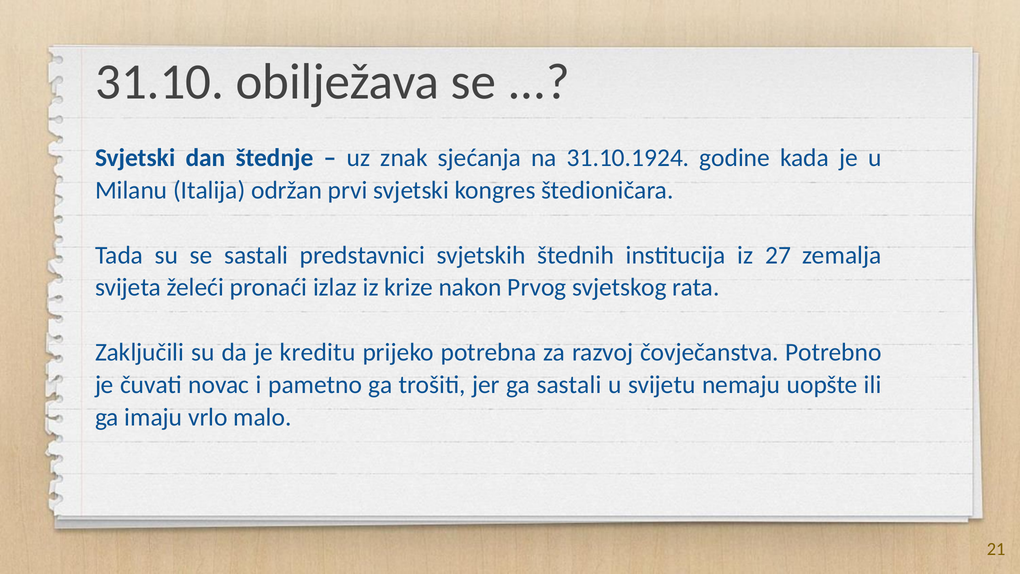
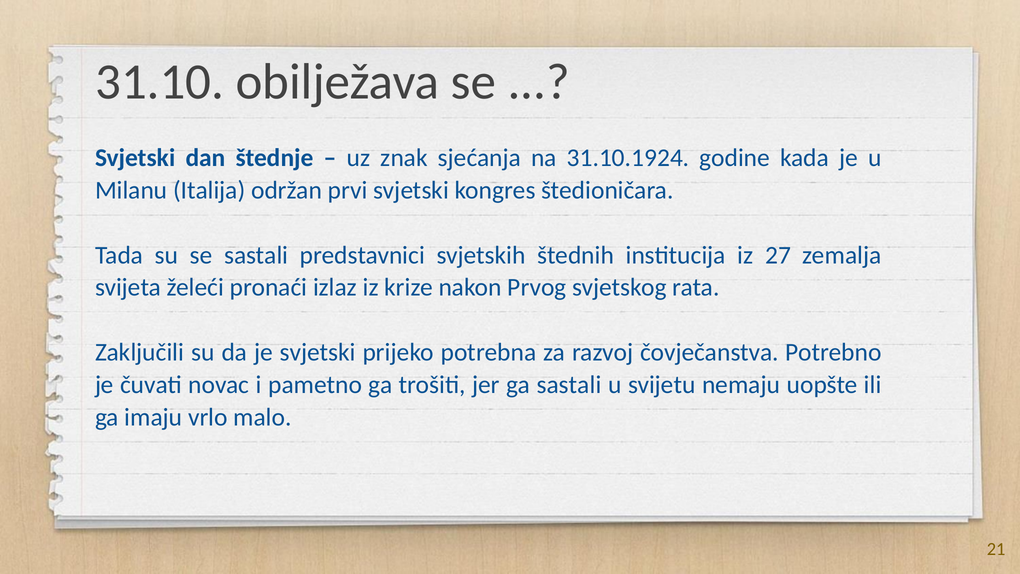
je kreditu: kreditu -> svjetski (318, 352)
